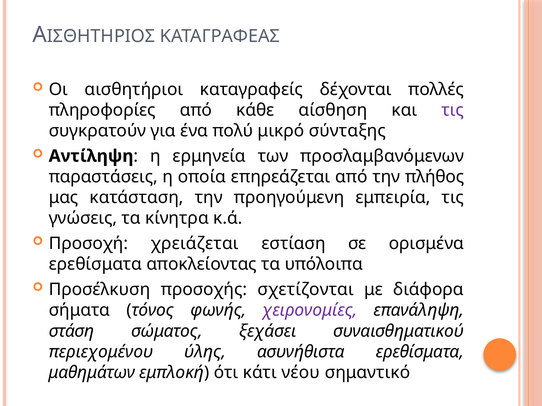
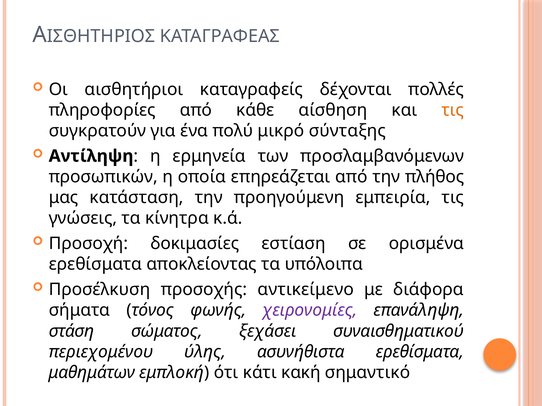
τις colour: purple -> orange (453, 110)
παραστάσεις: παραστάσεις -> προσωπικών (103, 177)
χρειάζεται: χρειάζεται -> δοκιμασίες (195, 244)
σχετίζονται: σχετίζονται -> αντικείμενο (306, 290)
νέου: νέου -> κακή (301, 373)
